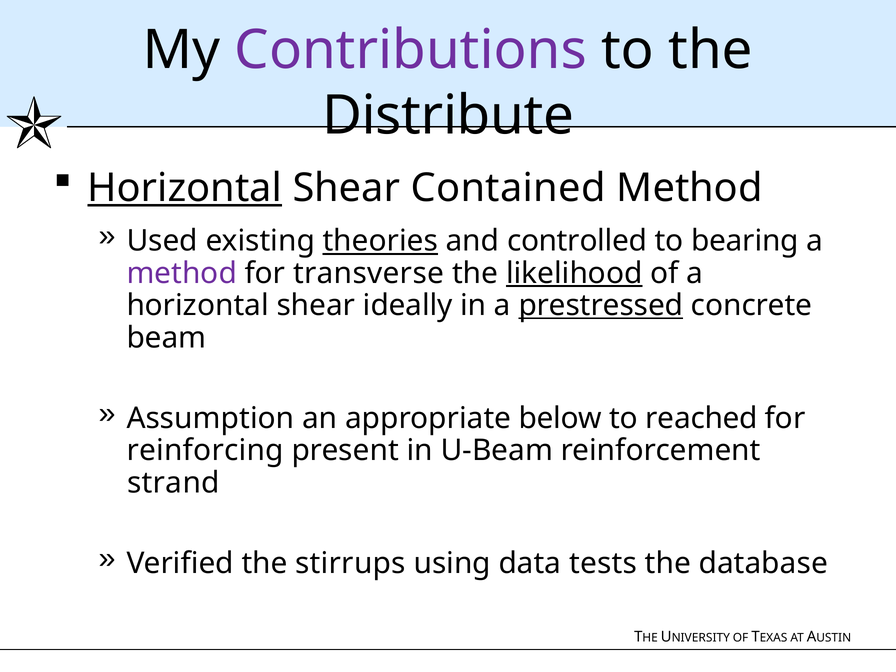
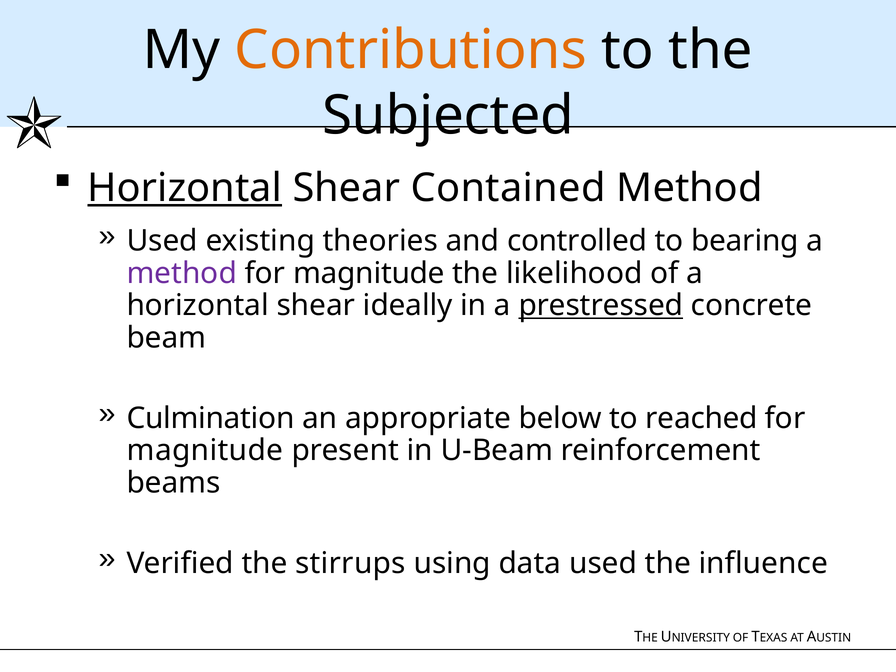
Contributions colour: purple -> orange (411, 50)
Distribute: Distribute -> Subjected (448, 116)
theories underline: present -> none (380, 241)
transverse: transverse -> magnitude (369, 273)
likelihood underline: present -> none (574, 273)
Assumption: Assumption -> Culmination (211, 418)
reinforcing: reinforcing -> magnitude (205, 451)
strand: strand -> beams (174, 483)
data tests: tests -> used (603, 564)
database: database -> influence (763, 564)
